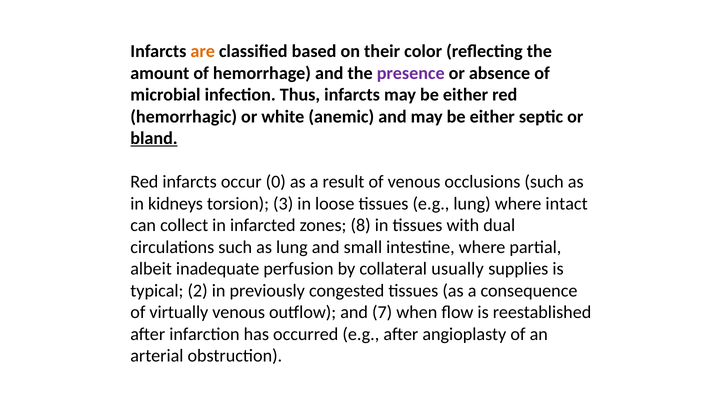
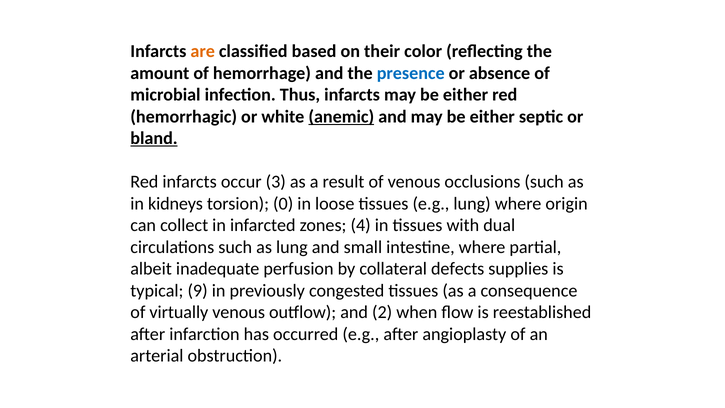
presence colour: purple -> blue (411, 73)
anemic underline: none -> present (341, 116)
0: 0 -> 3 (276, 182)
3: 3 -> 0 (283, 203)
intact: intact -> origin (567, 203)
8: 8 -> 4 (361, 225)
usually: usually -> defects (458, 269)
2: 2 -> 9 (198, 290)
7: 7 -> 2 (382, 312)
